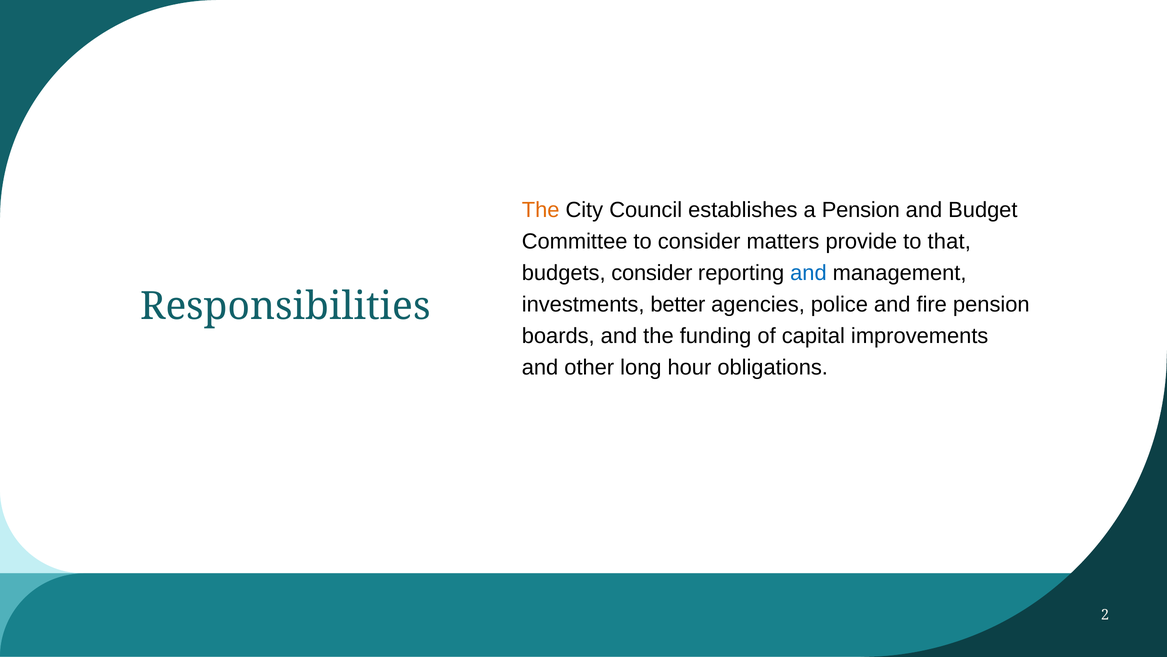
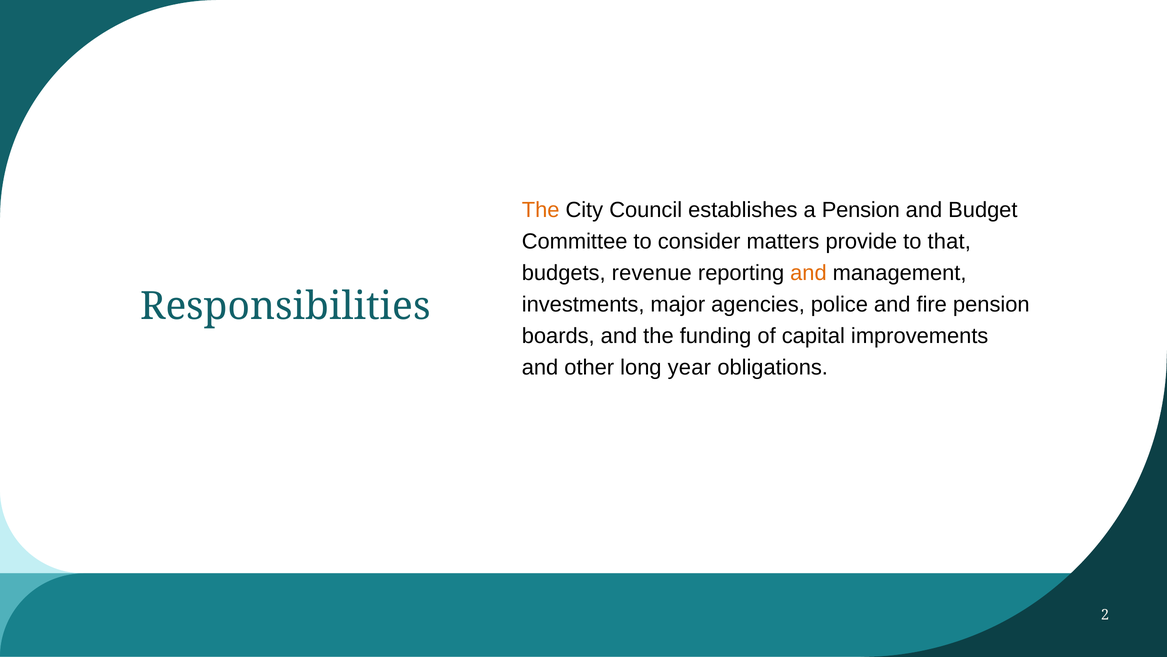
budgets consider: consider -> revenue (652, 273)
and colour: blue -> orange (808, 273)
better: better -> major (678, 304)
hour: hour -> year (689, 367)
